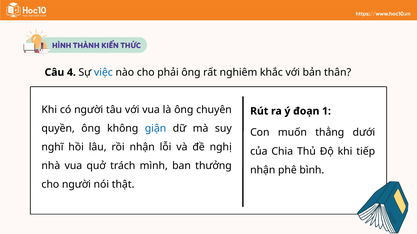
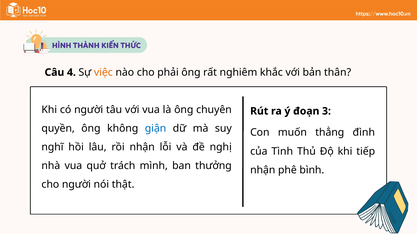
việc colour: blue -> orange (103, 73)
1: 1 -> 3 (326, 111)
dưới: dưới -> đình (364, 133)
Chia: Chia -> Tình (282, 152)
